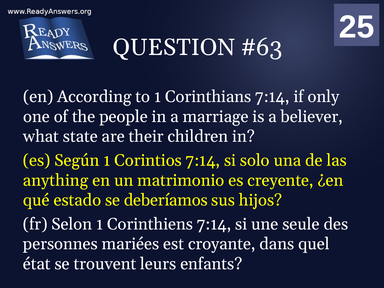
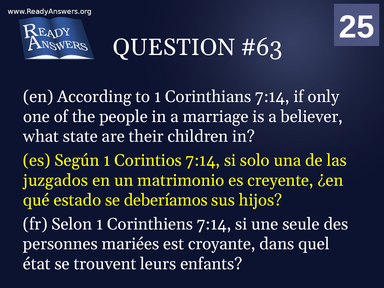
anything: anything -> juzgados (56, 180)
